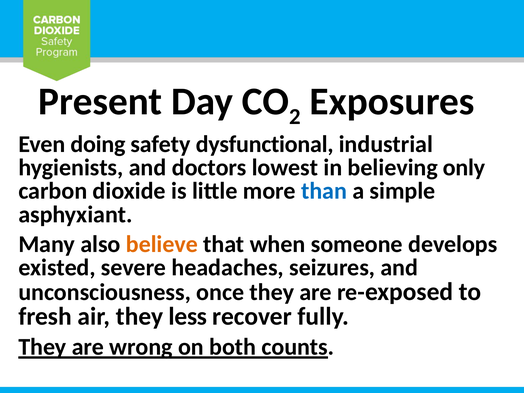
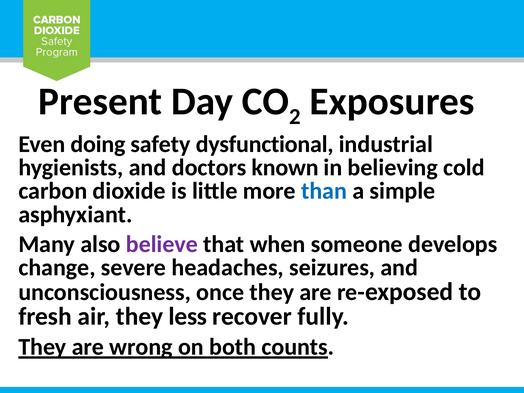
lowest: lowest -> known (285, 168)
only: only -> cold (464, 168)
believe colour: orange -> purple (162, 244)
existed: existed -> change (57, 268)
